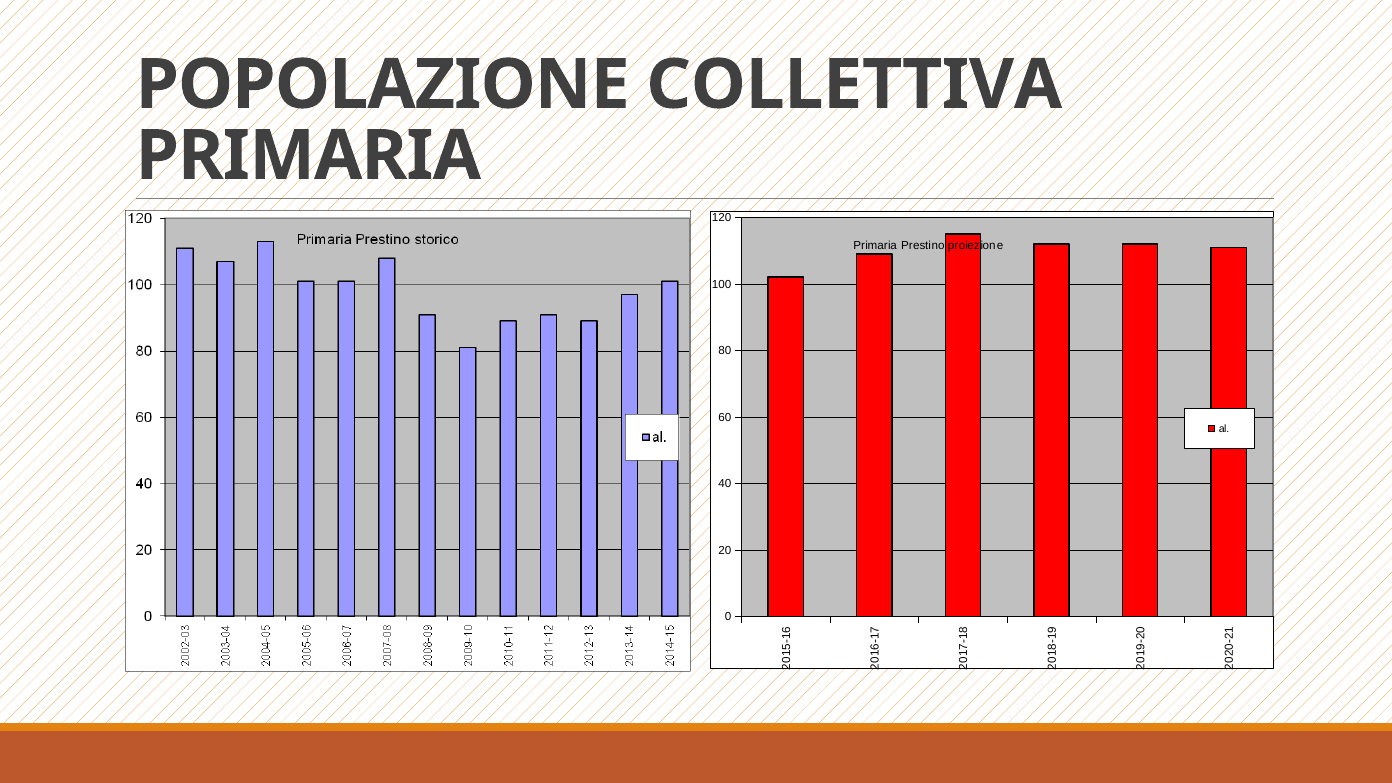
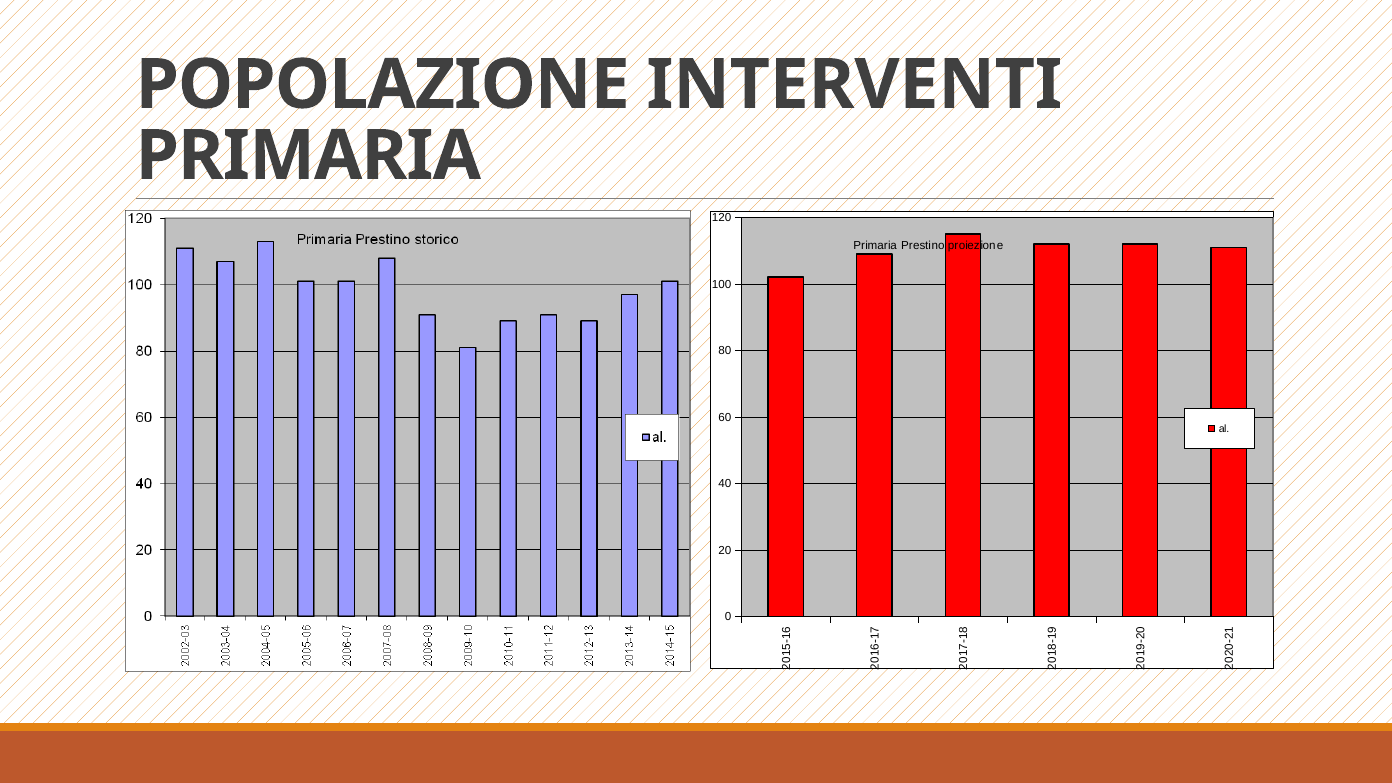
COLLETTIVA: COLLETTIVA -> INTERVENTI (854, 85)
